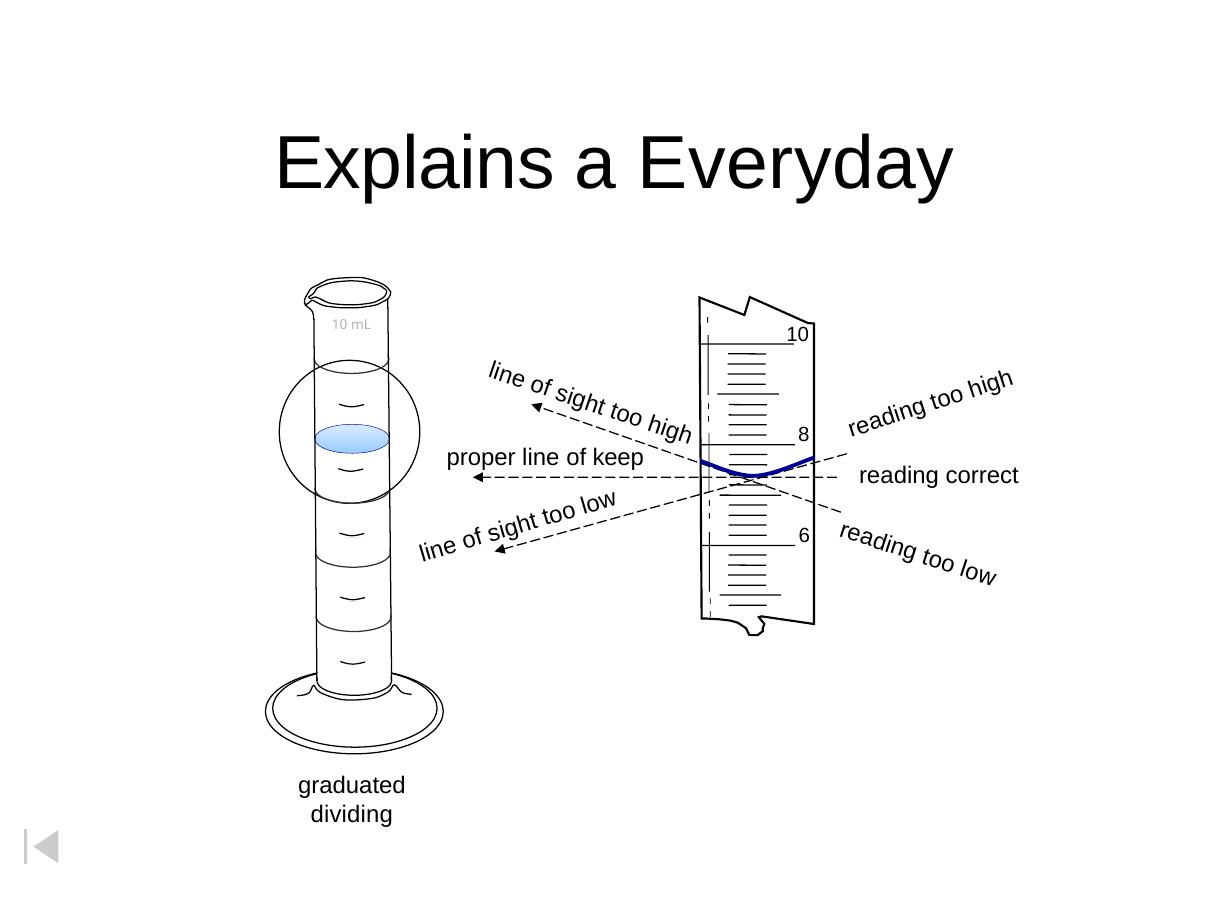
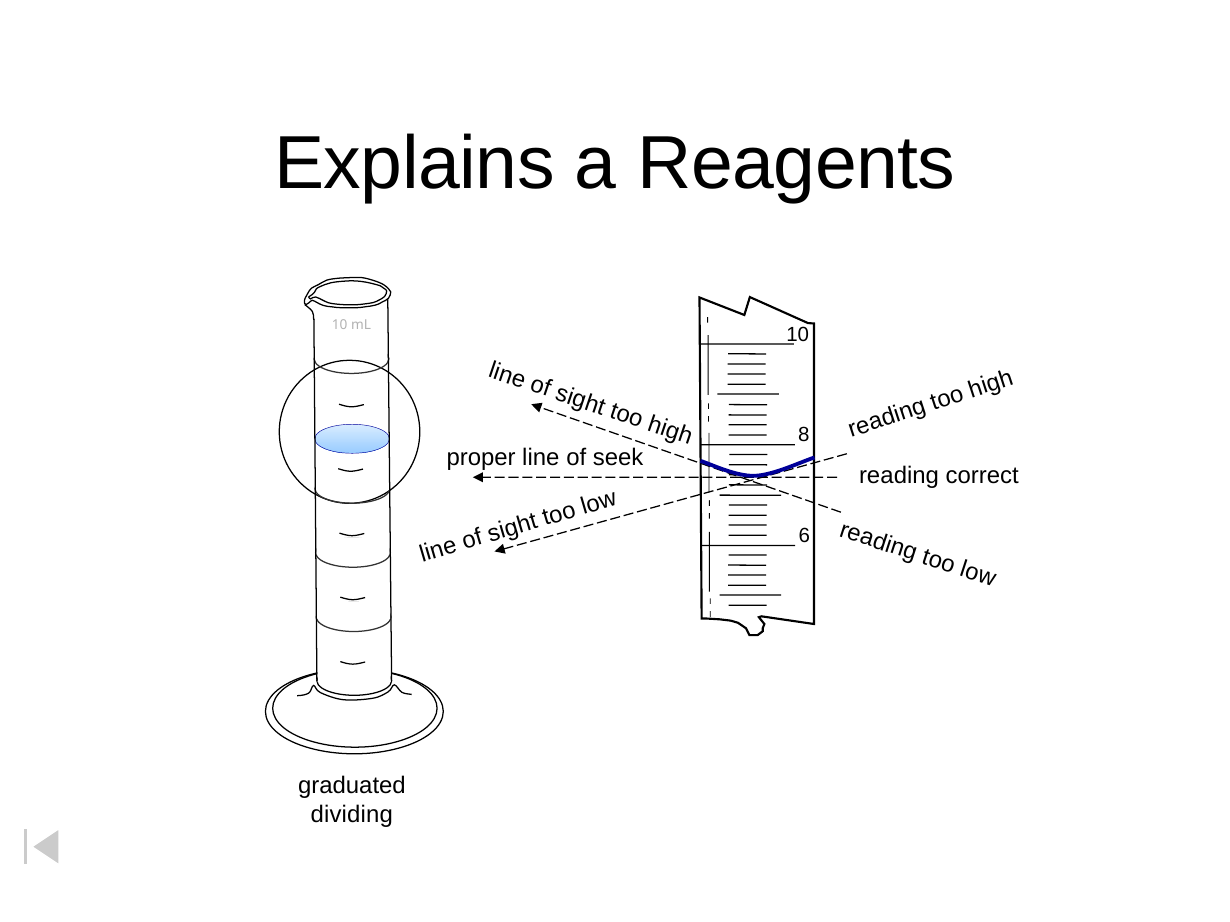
Everyday: Everyday -> Reagents (797, 164)
keep: keep -> seek (618, 458)
